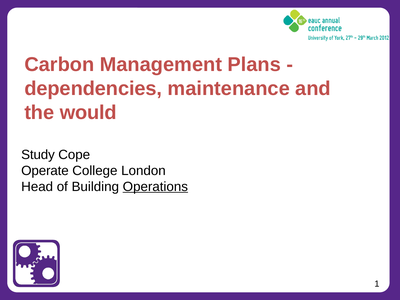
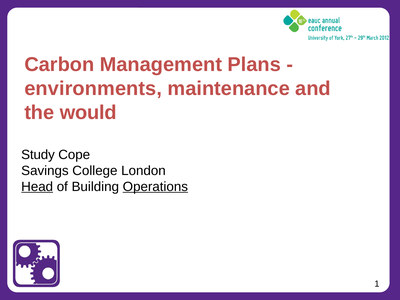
dependencies: dependencies -> environments (93, 89)
Operate: Operate -> Savings (45, 171)
Head underline: none -> present (37, 187)
